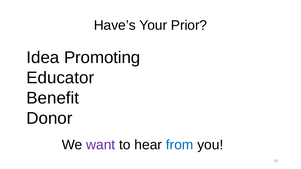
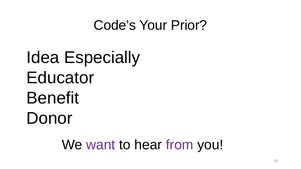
Have’s: Have’s -> Code’s (115, 25)
Promoting: Promoting -> Especially (102, 58)
from colour: blue -> purple (180, 145)
